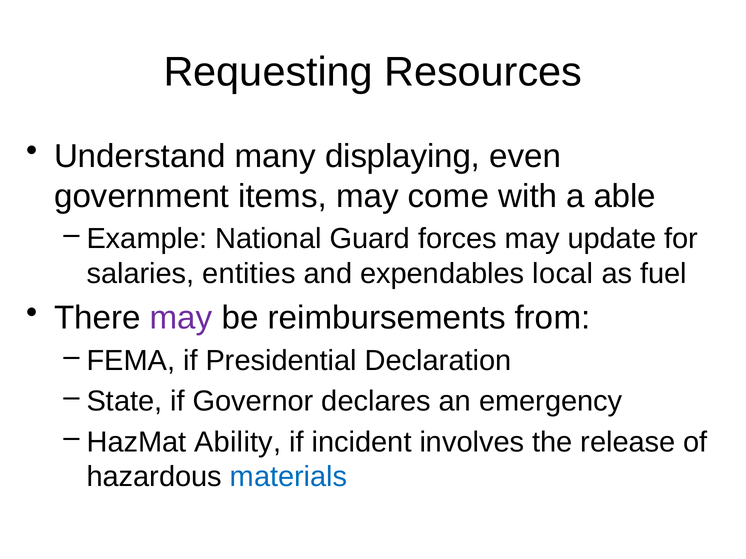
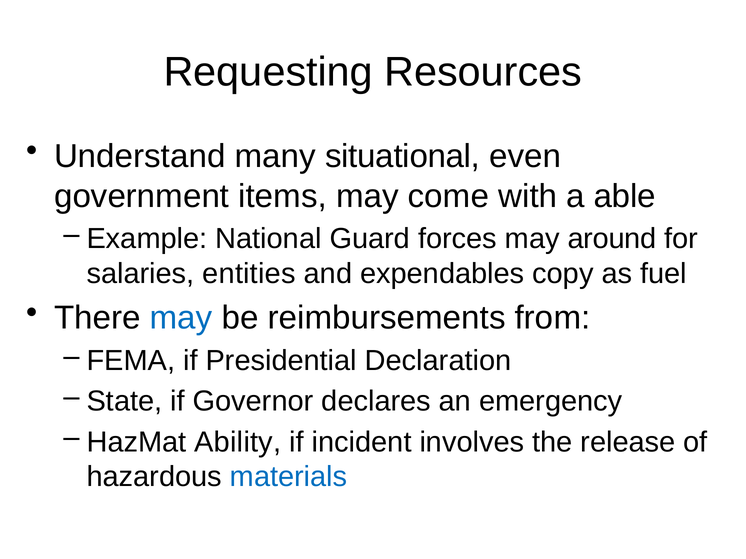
displaying: displaying -> situational (403, 156)
update: update -> around (612, 239)
local: local -> copy (563, 274)
may colour: purple -> blue (181, 318)
